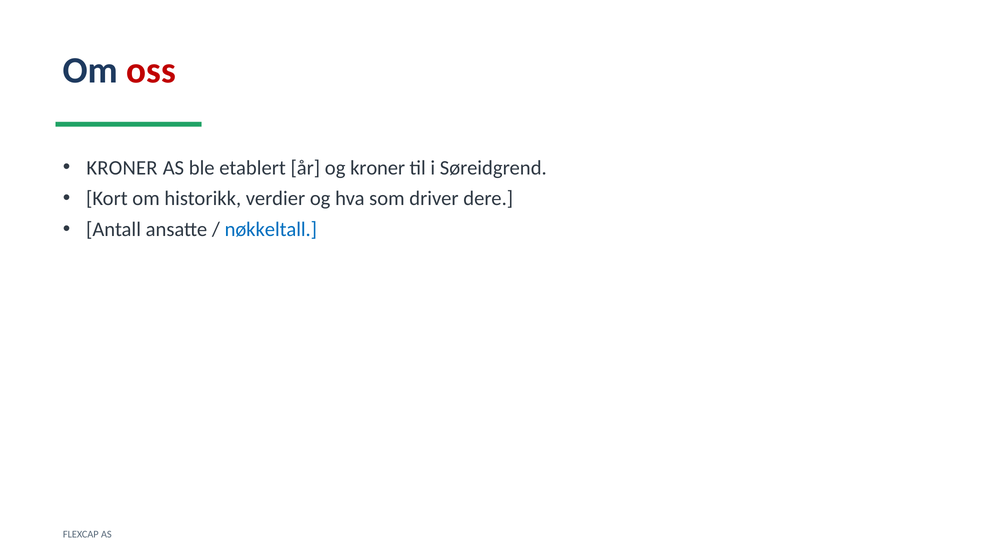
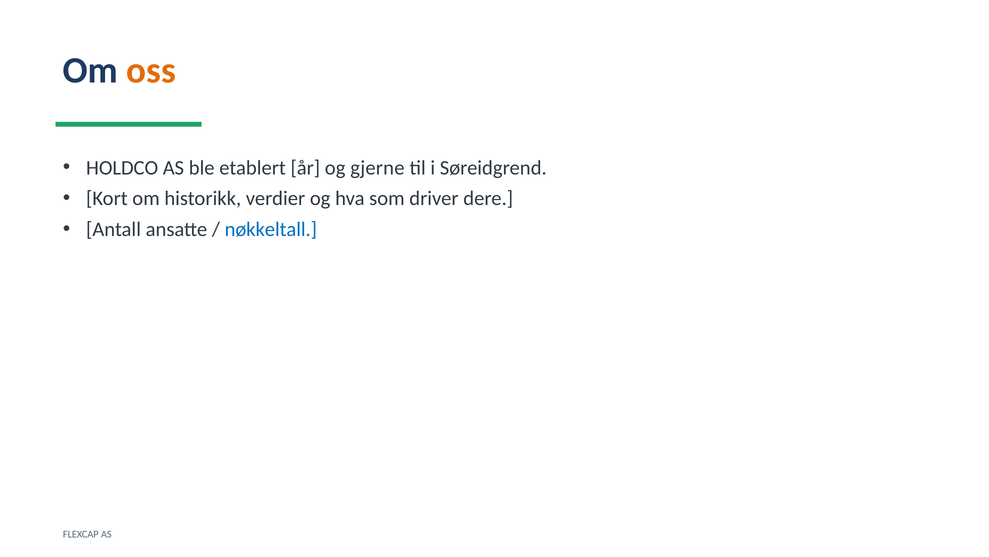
oss colour: red -> orange (151, 71)
KRONER: KRONER -> HOLDCO (122, 168)
og kroner: kroner -> gjerne (377, 168)
